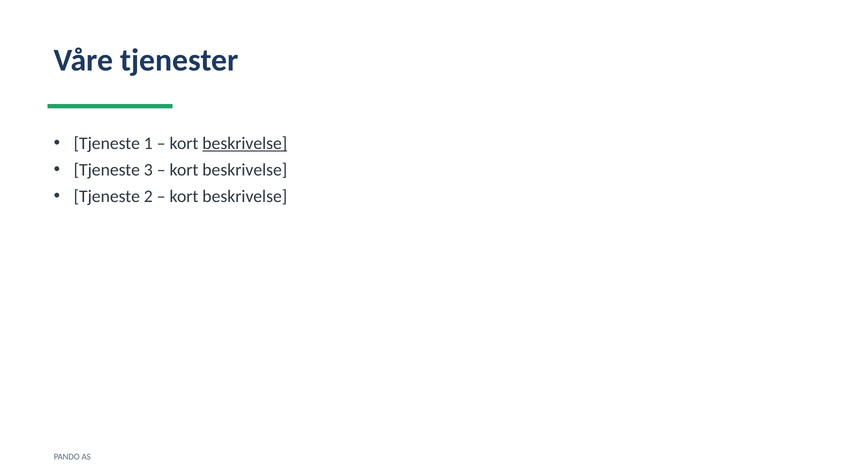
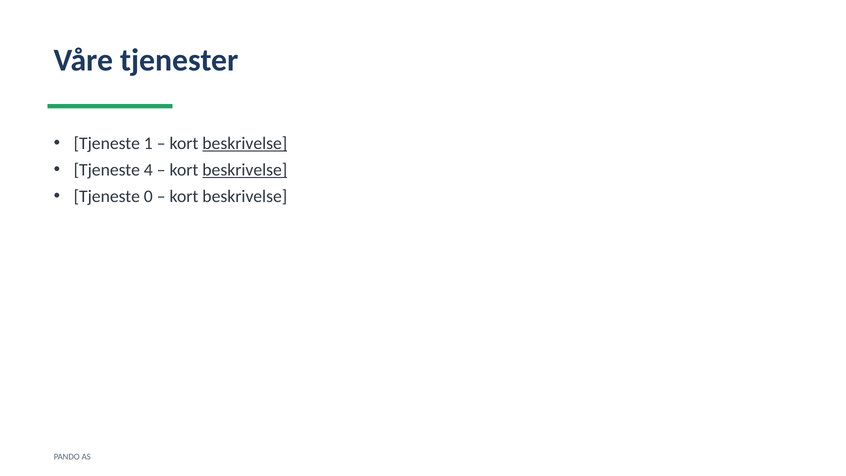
3: 3 -> 4 (148, 170)
beskrivelse underline: none -> present (245, 170)
2: 2 -> 0 (148, 196)
